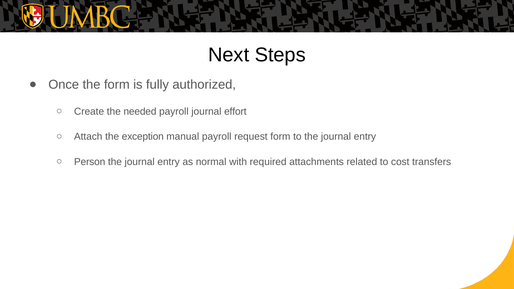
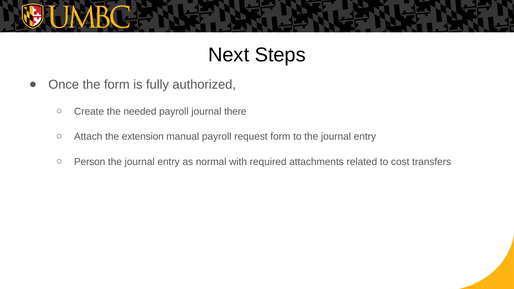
effort: effort -> there (235, 111)
exception: exception -> extension (143, 137)
